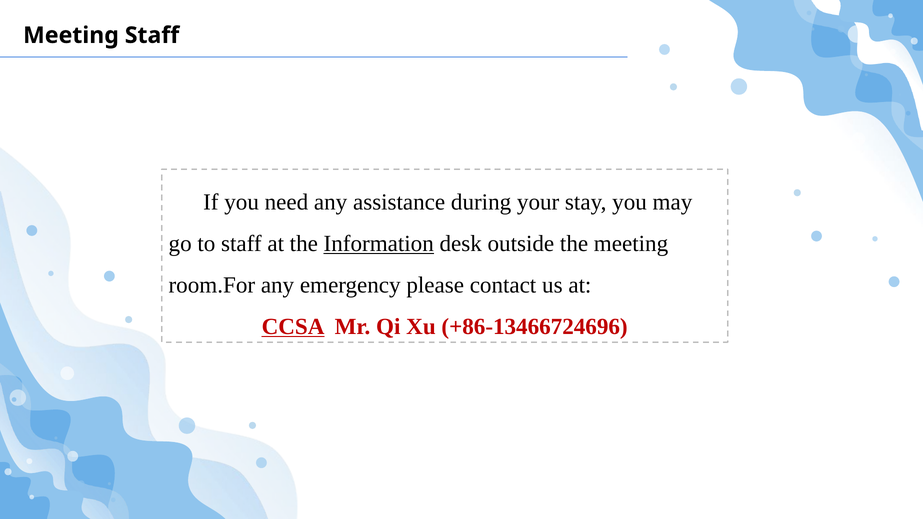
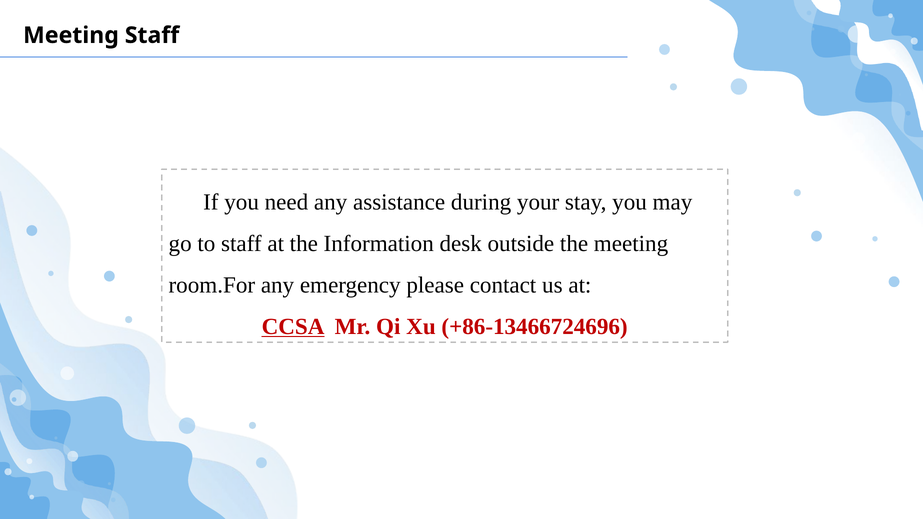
Information underline: present -> none (379, 244)
